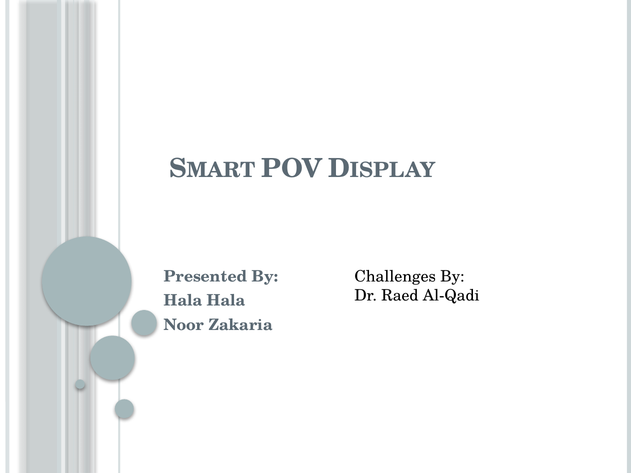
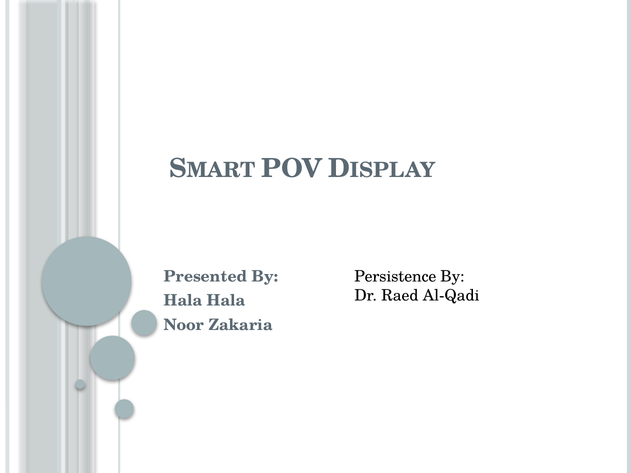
Challenges: Challenges -> Persistence (395, 277)
